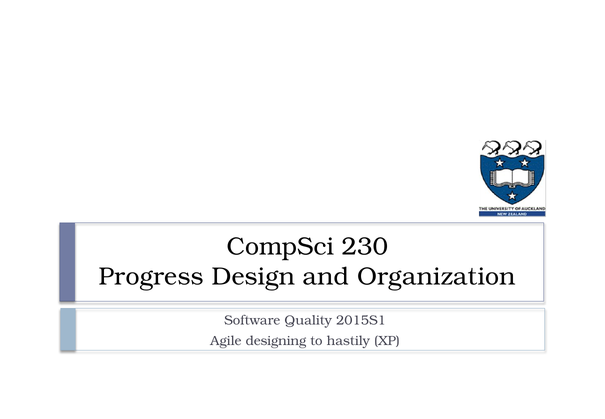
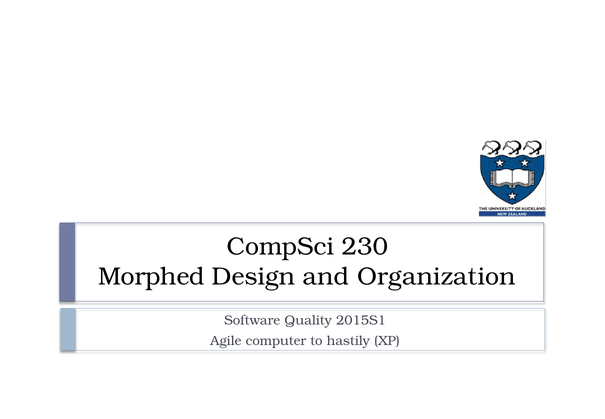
Progress: Progress -> Morphed (151, 276)
designing: designing -> computer (276, 341)
